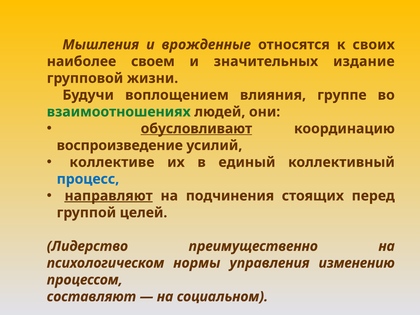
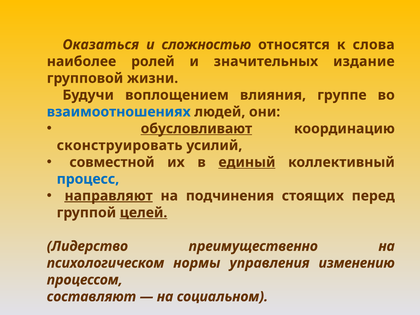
Мышления: Мышления -> Оказаться (101, 45)
врожденные: врожденные -> сложностью (206, 45)
своих: своих -> слова (374, 45)
своем: своем -> ролей (153, 61)
взаимоотношениях colour: green -> blue (119, 112)
воспроизведение: воспроизведение -> сконструировать (120, 145)
коллективе: коллективе -> совместной (112, 162)
единый underline: none -> present (247, 162)
целей underline: none -> present (144, 213)
